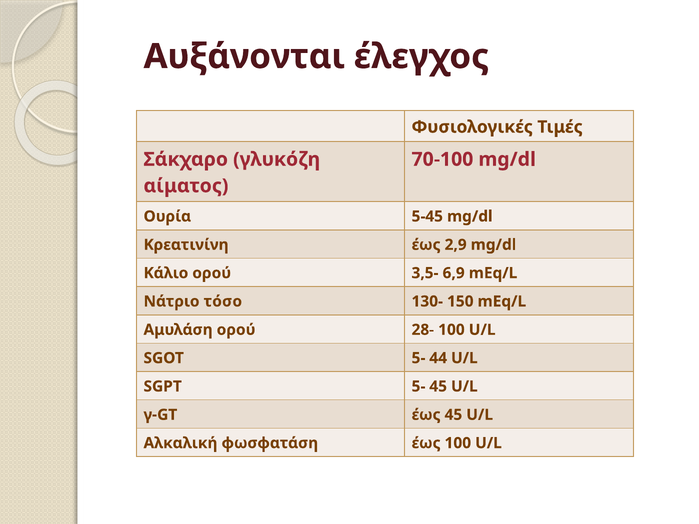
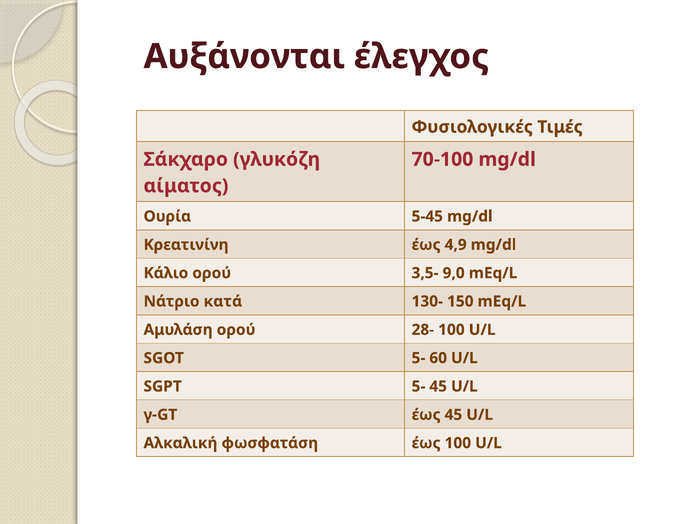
2,9: 2,9 -> 4,9 (456, 245)
6,9: 6,9 -> 9,0 (454, 273)
τόσο: τόσο -> κατά (223, 302)
44: 44 -> 60 (438, 358)
